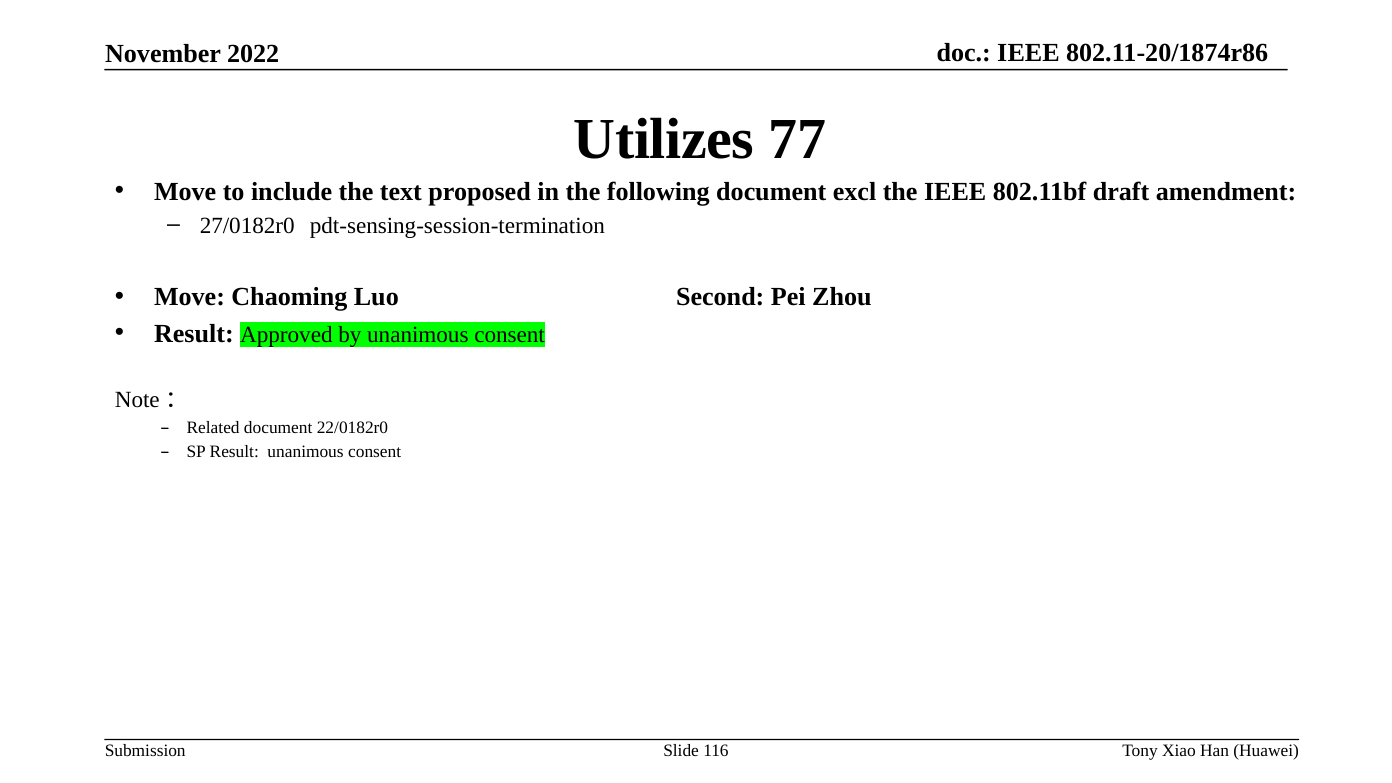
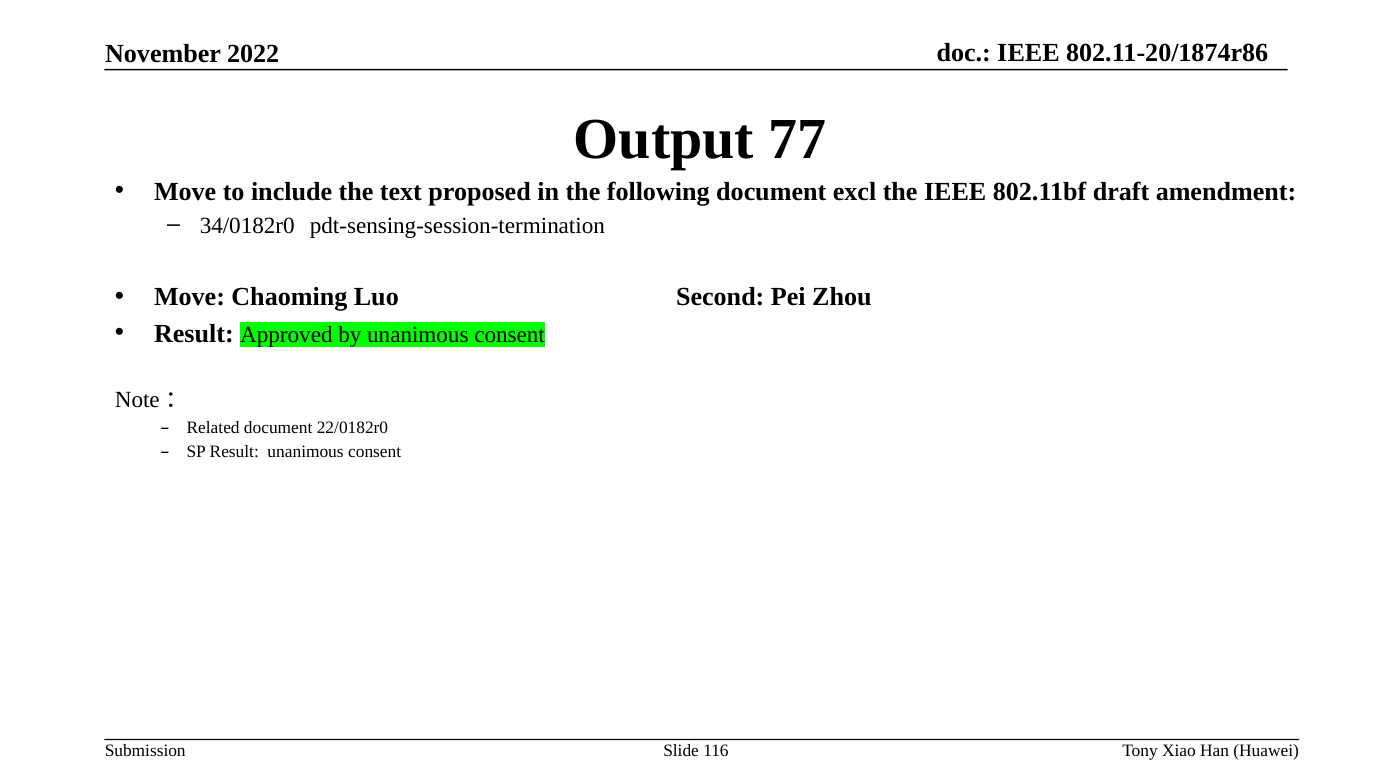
Utilizes: Utilizes -> Output (664, 140)
27/0182r0: 27/0182r0 -> 34/0182r0 (247, 226)
